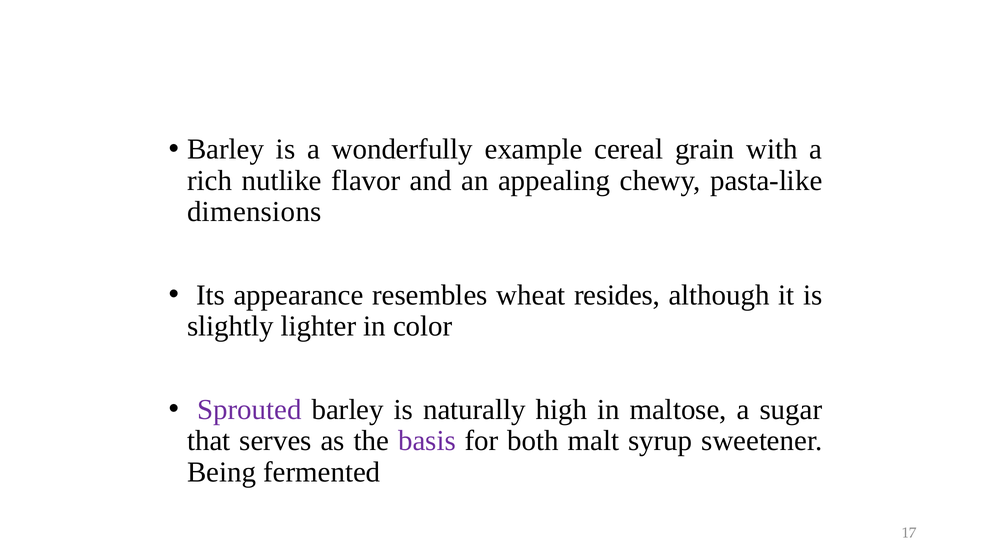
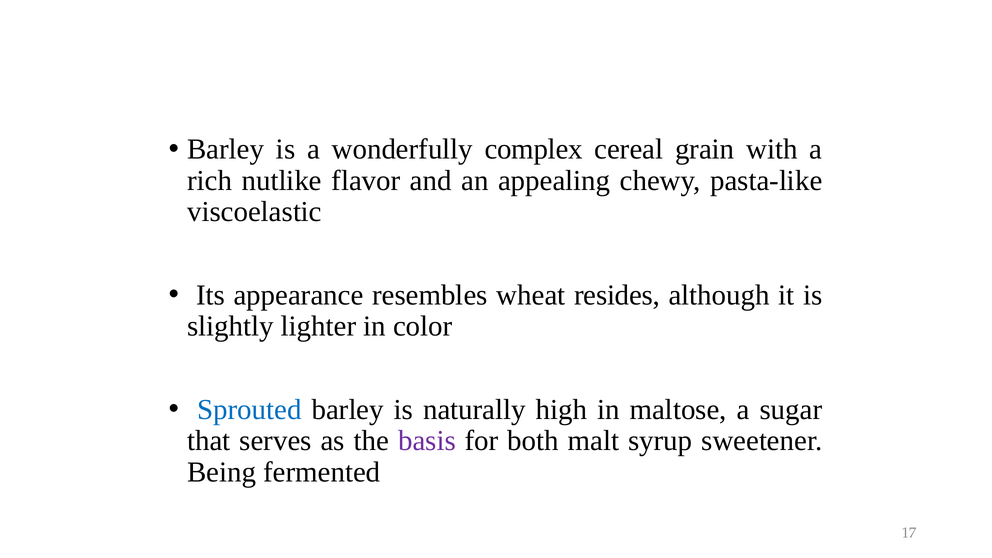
example: example -> complex (534, 149)
dimensions: dimensions -> viscoelastic (255, 212)
Sprouted colour: purple -> blue (249, 410)
